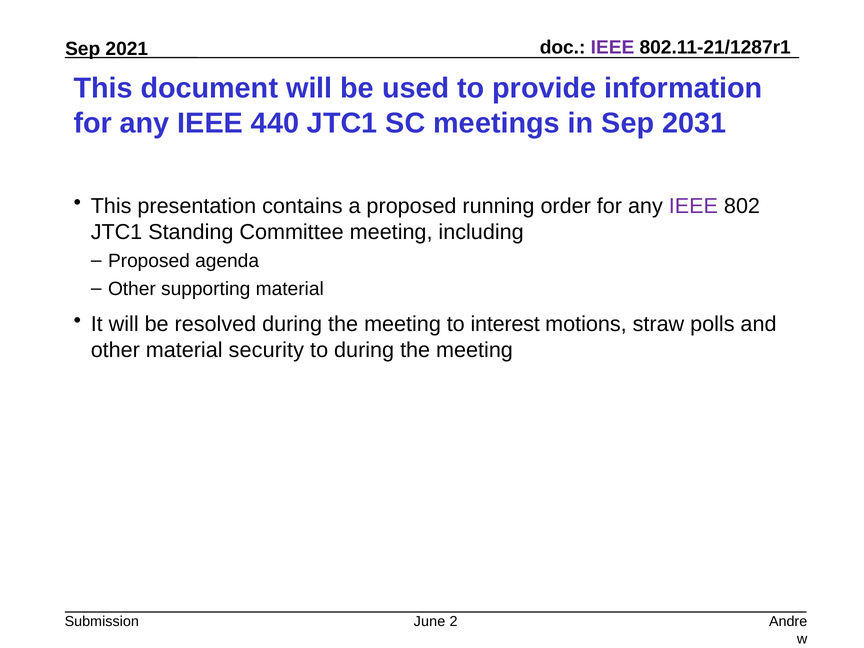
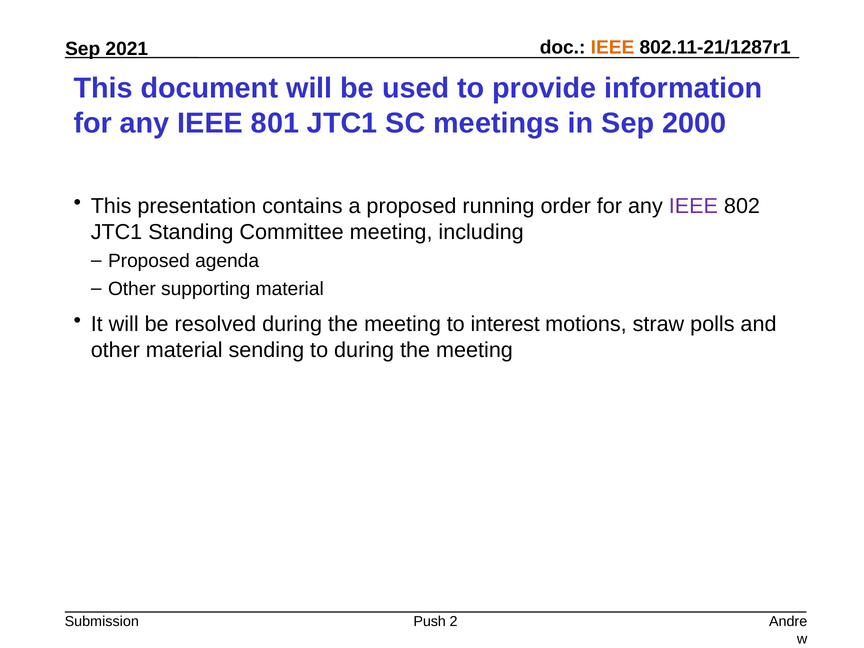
IEEE colour: purple -> orange (613, 47)
440: 440 -> 801 (275, 123)
2031: 2031 -> 2000 (694, 123)
security: security -> sending (266, 350)
June: June -> Push (430, 621)
